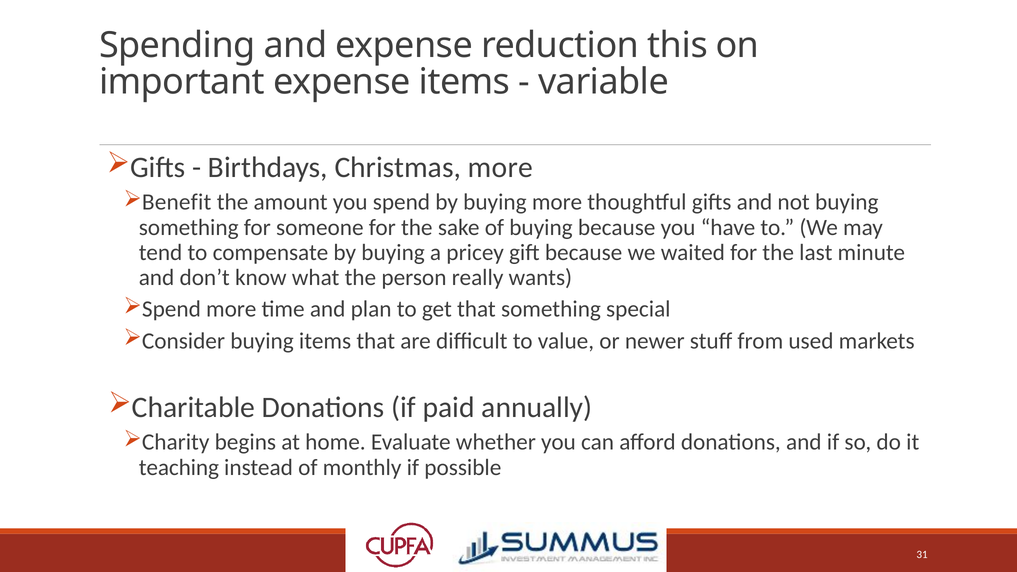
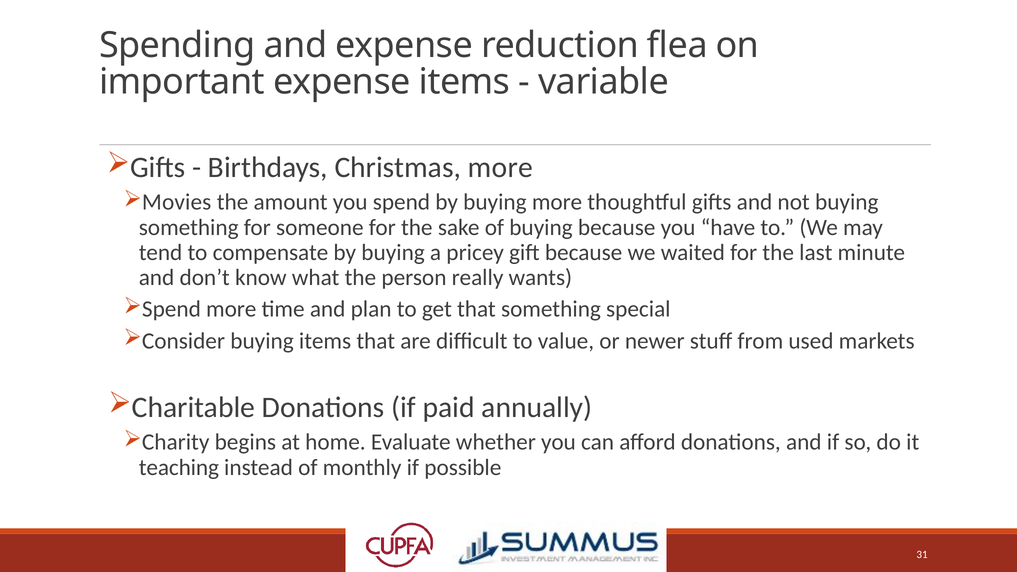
this: this -> flea (677, 45)
Benefit: Benefit -> Movies (177, 202)
